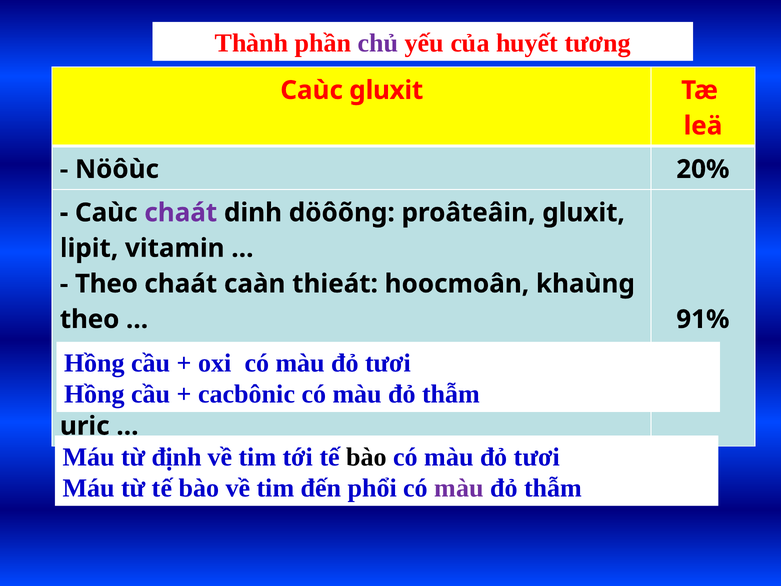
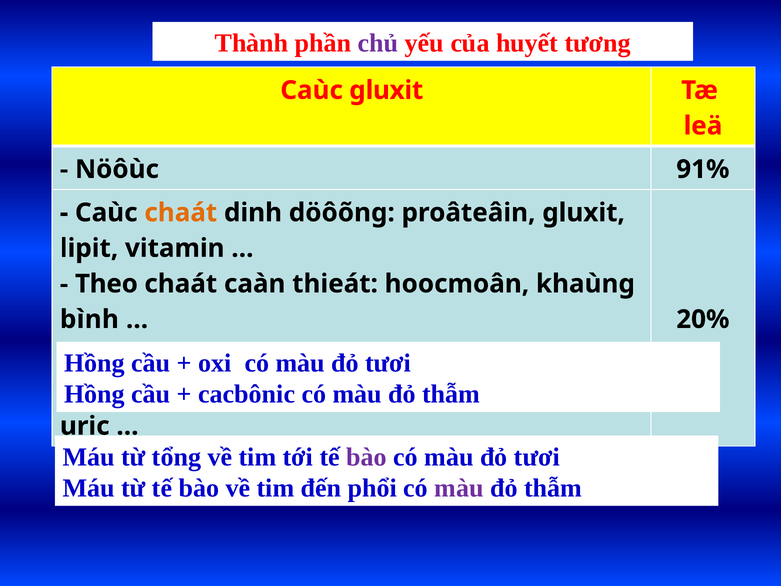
20%: 20% -> 91% (703, 169)
chaát colour: purple -> orange (181, 213)
theo: theo -> bình (89, 319)
91%: 91% -> 20% (703, 319)
định: định -> tổng (177, 457)
bào colour: black -> purple (366, 457)
